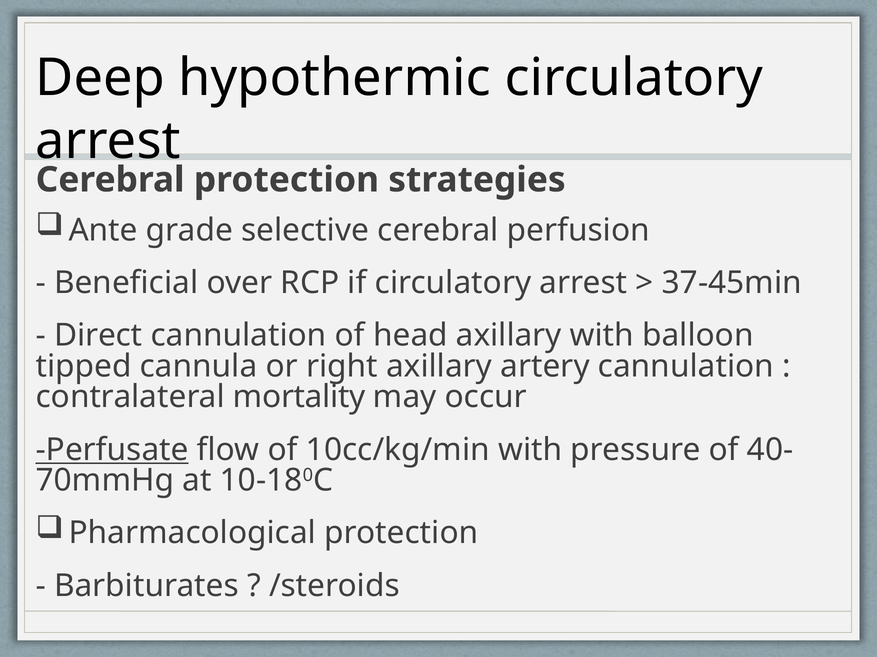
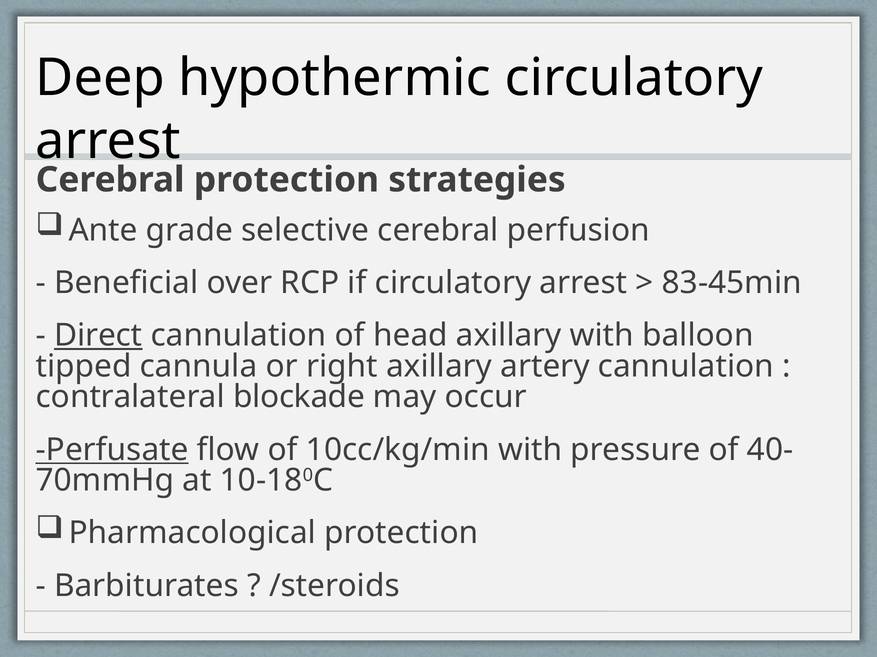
37-45min: 37-45min -> 83-45min (732, 283)
Direct underline: none -> present (98, 336)
mortality: mortality -> blockade (299, 397)
